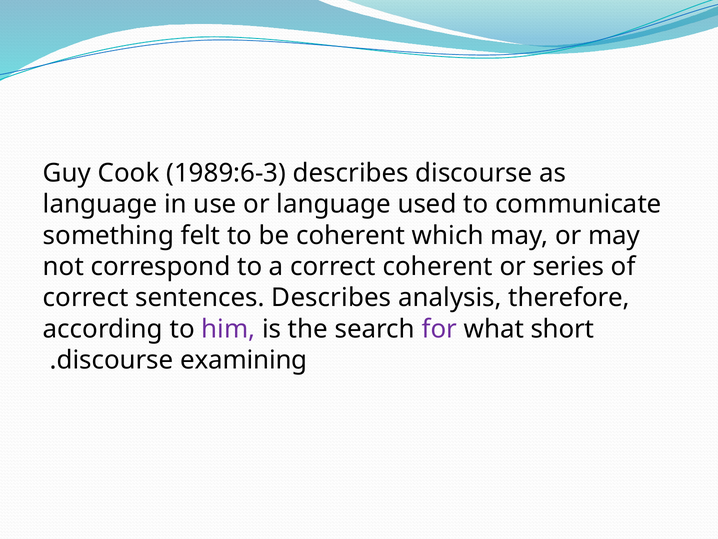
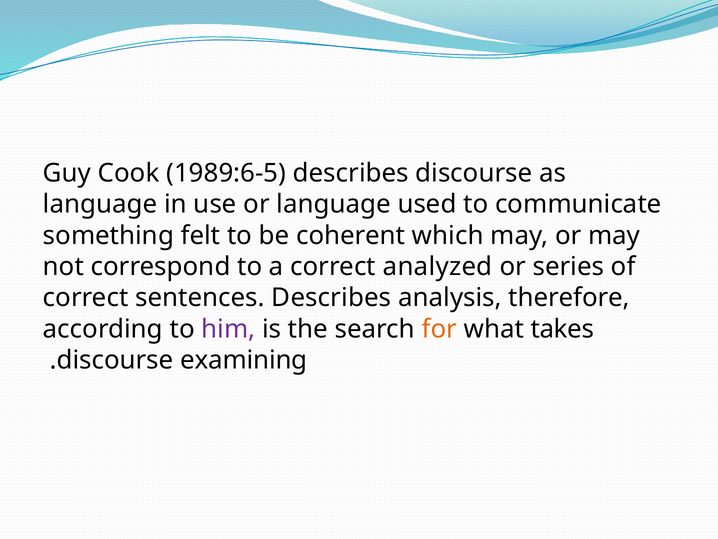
1989:6-3: 1989:6-3 -> 1989:6-5 (226, 173)
correct coherent: coherent -> analyzed (438, 266)
for colour: purple -> orange (439, 329)
short: short -> takes (562, 329)
